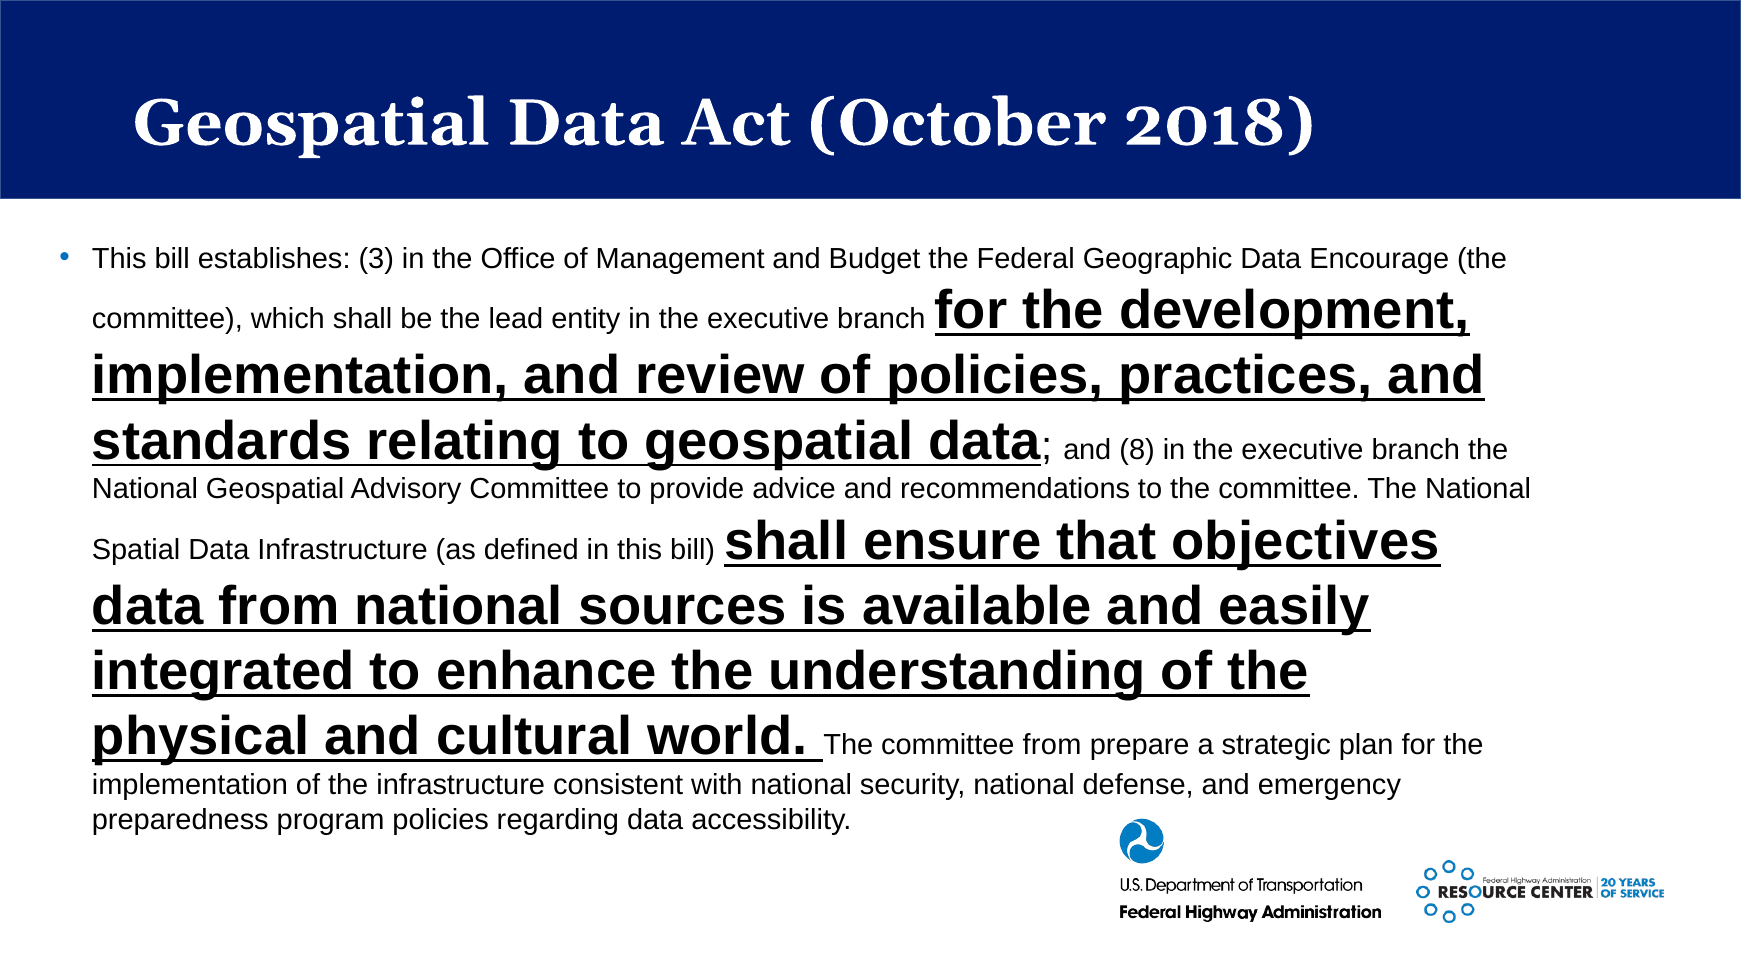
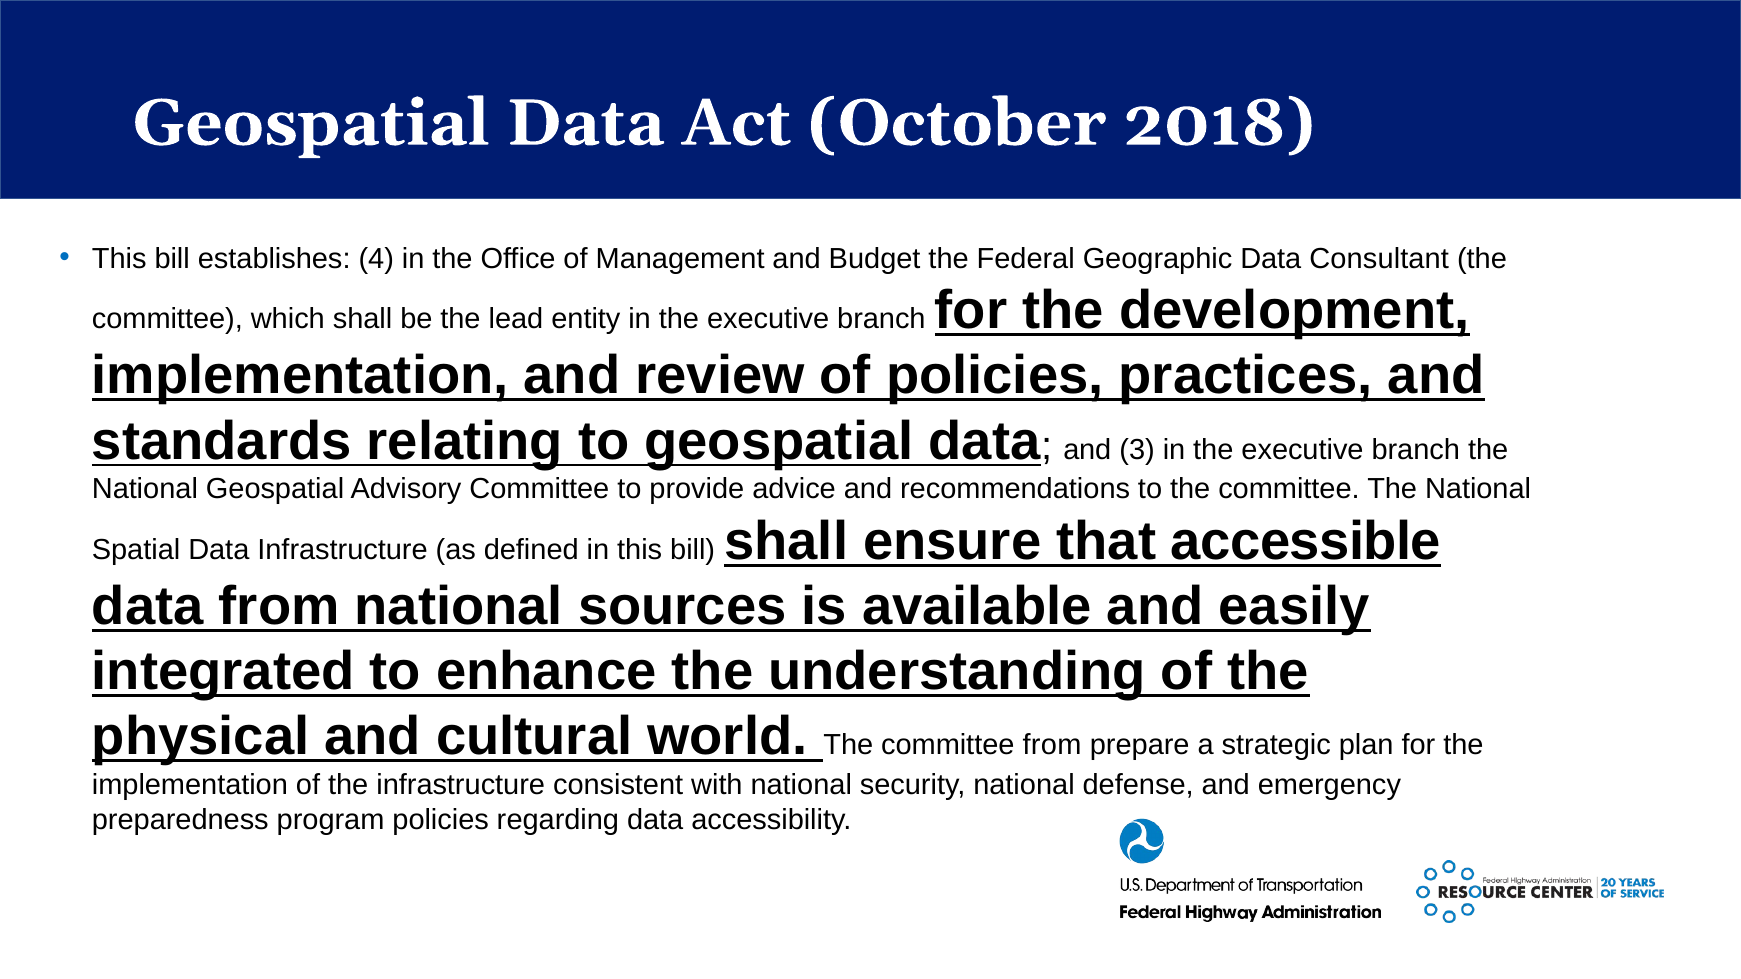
3: 3 -> 4 (376, 259)
Encourage: Encourage -> Consultant (1379, 259)
8: 8 -> 3 (1137, 450)
objectives: objectives -> accessible (1306, 541)
